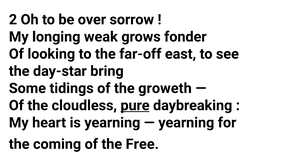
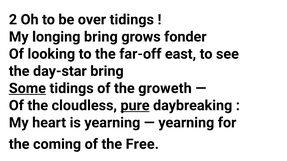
over sorrow: sorrow -> tidings (132, 20)
longing weak: weak -> bring (101, 37)
Some underline: none -> present (27, 89)
